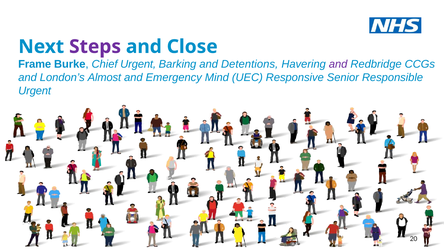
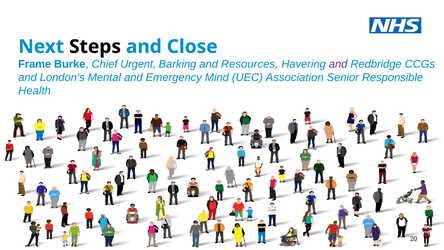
Steps colour: purple -> black (95, 47)
Detentions: Detentions -> Resources (250, 64)
Almost: Almost -> Mental (104, 77)
Responsive: Responsive -> Association (295, 77)
Urgent: Urgent -> Health (35, 91)
